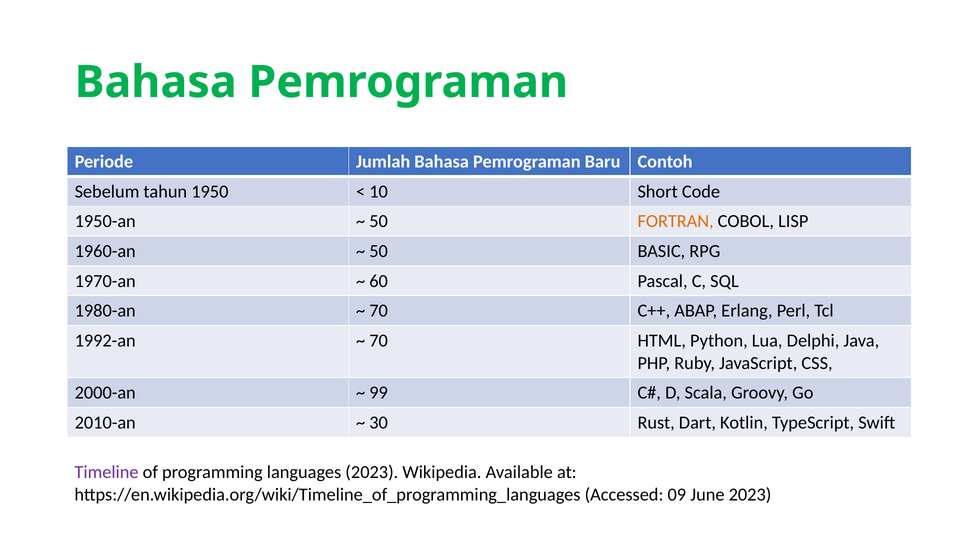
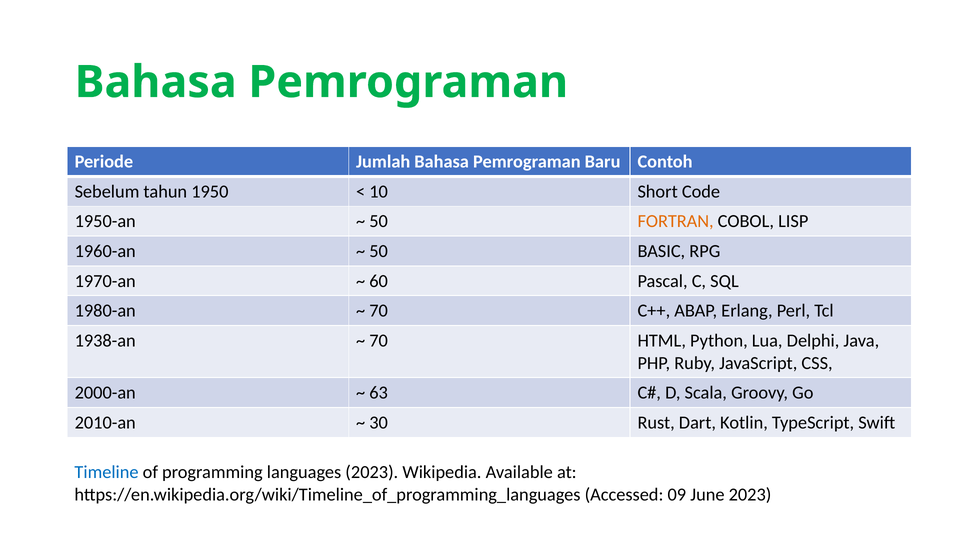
1992-an: 1992-an -> 1938-an (105, 340)
99: 99 -> 63 (379, 393)
Timeline colour: purple -> blue (107, 472)
